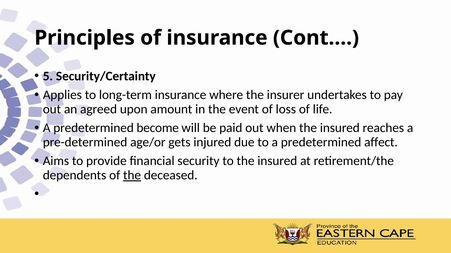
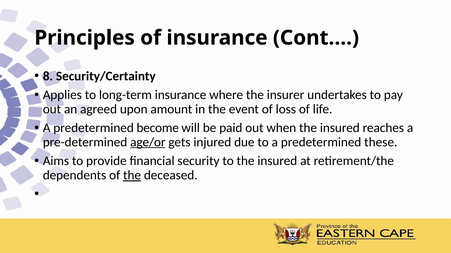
5: 5 -> 8 (48, 76)
age/or underline: none -> present (148, 142)
affect: affect -> these (381, 142)
